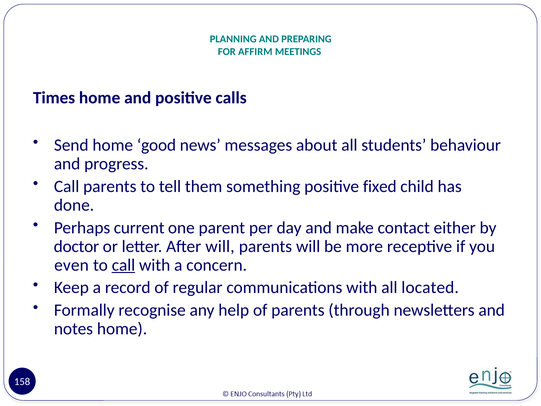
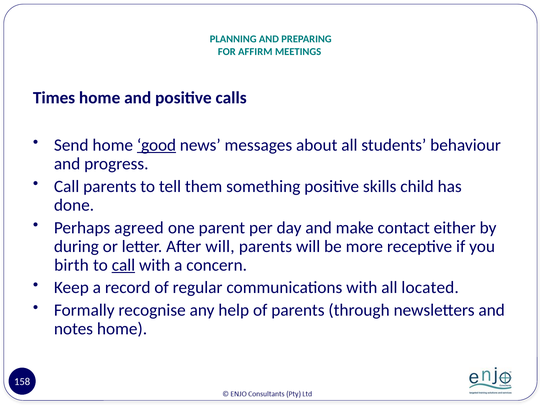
good underline: none -> present (157, 145)
fixed: fixed -> skills (380, 186)
current: current -> agreed (139, 228)
doctor: doctor -> during (76, 246)
even: even -> birth (71, 265)
